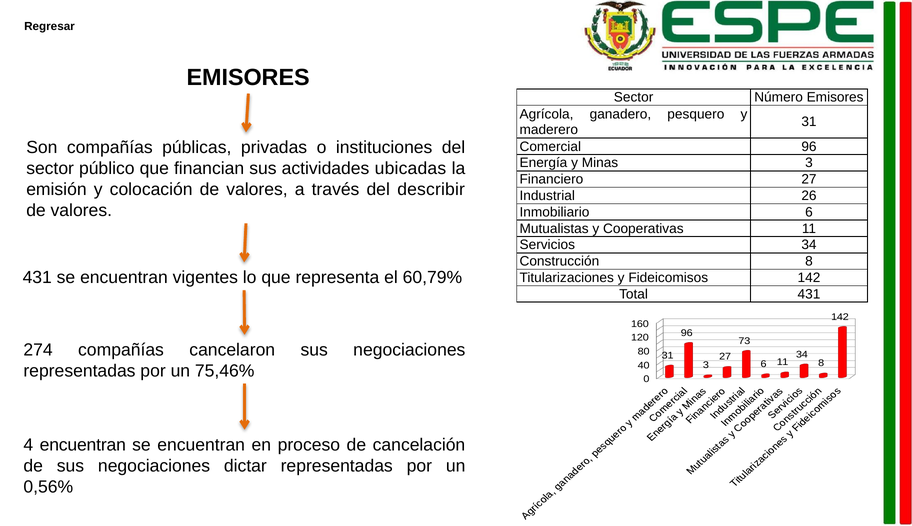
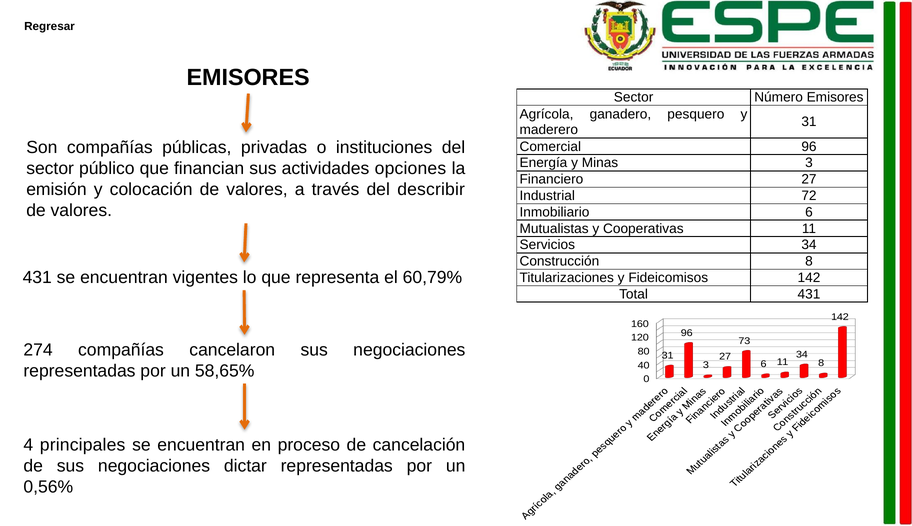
ubicadas: ubicadas -> opciones (410, 169)
26: 26 -> 72 (809, 196)
75,46%: 75,46% -> 58,65% (225, 371)
4 encuentran: encuentran -> principales (83, 445)
